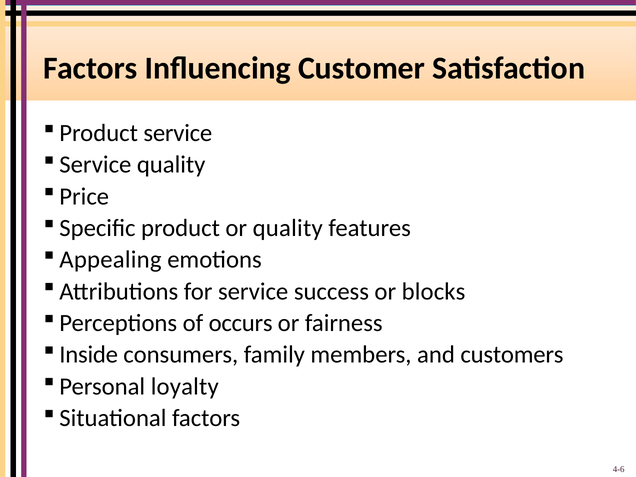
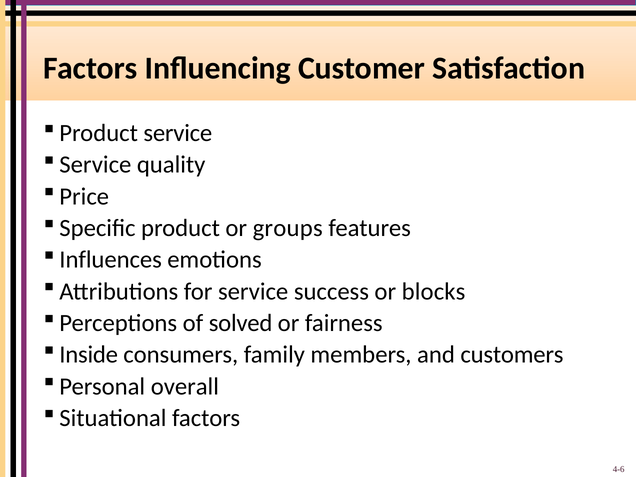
or quality: quality -> groups (288, 228)
Appealing: Appealing -> Influences (111, 260)
occurs: occurs -> solved (241, 323)
loyalty: loyalty -> overall (185, 386)
